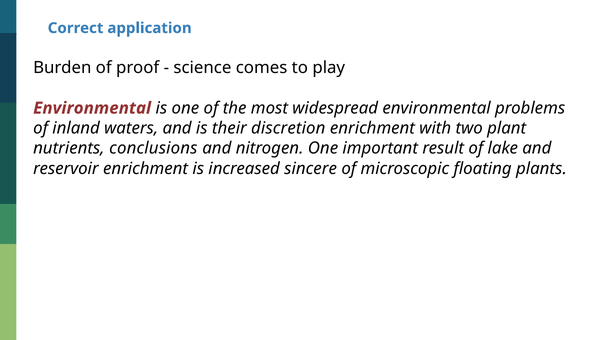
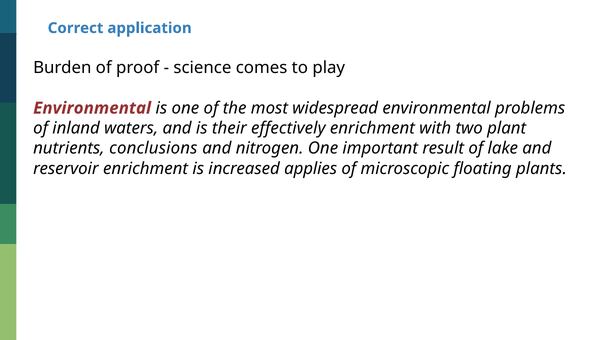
discretion: discretion -> effectively (288, 128)
sincere: sincere -> applies (311, 169)
